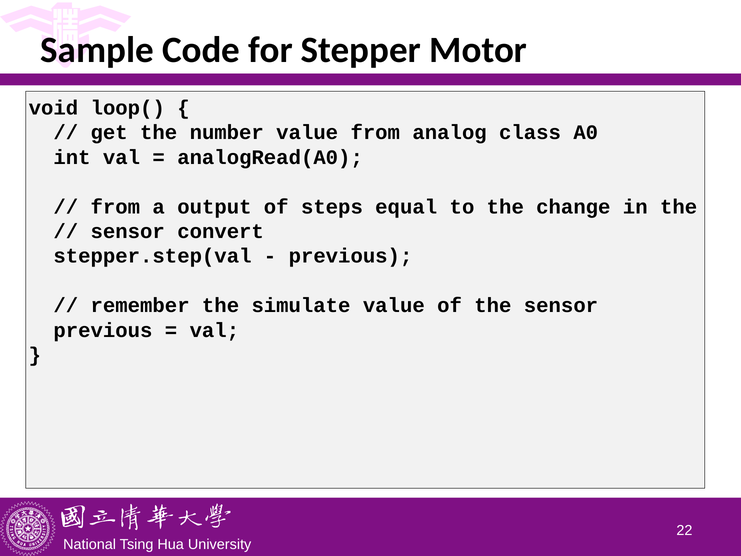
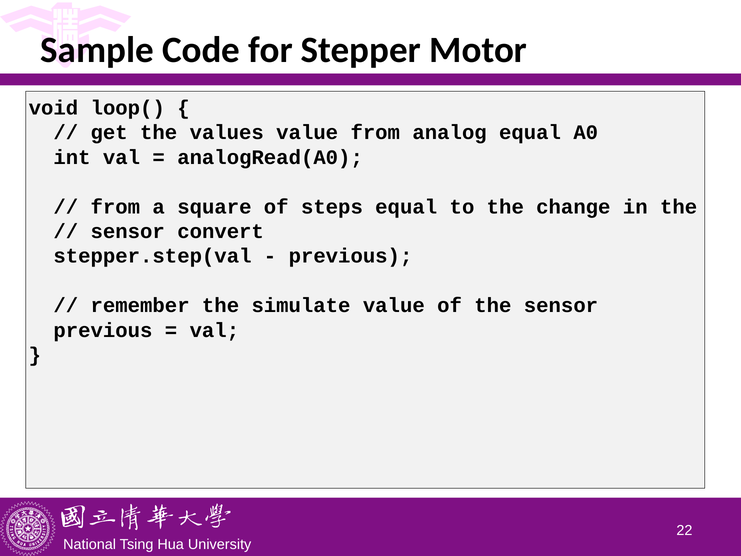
number: number -> values (227, 133)
analog class: class -> equal (530, 133)
output: output -> square (214, 207)
